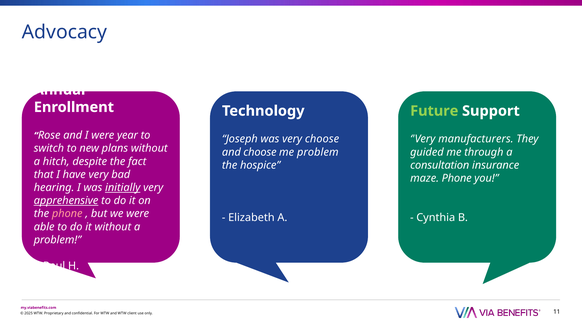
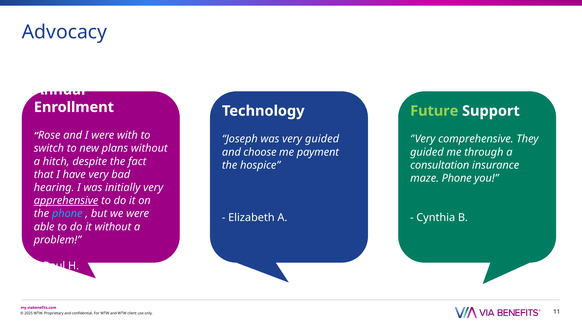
year: year -> with (127, 135)
very choose: choose -> guided (322, 139)
manufacturers: manufacturers -> comprehensive (476, 139)
me problem: problem -> payment (318, 152)
initially underline: present -> none (123, 188)
phone colour: pink -> light blue (67, 214)
